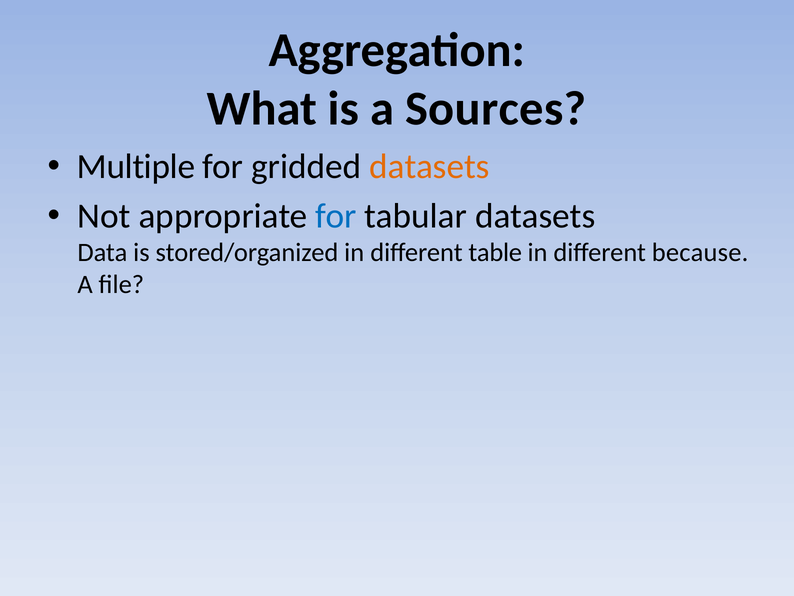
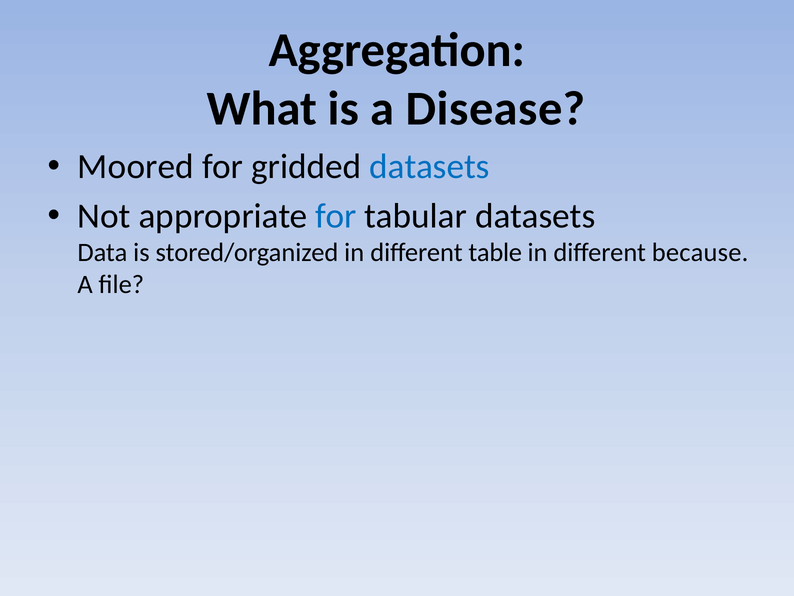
Sources: Sources -> Disease (496, 109)
Multiple: Multiple -> Moored (136, 167)
datasets colour: orange -> blue (429, 167)
